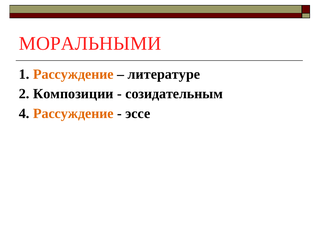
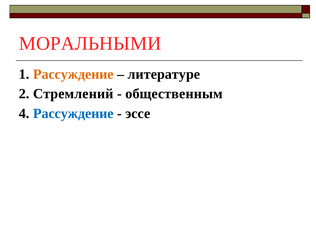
Композиции: Композиции -> Стремлений (73, 94)
созидательным: созидательным -> общественным (174, 94)
Рассуждение colour: orange -> blue (73, 114)
